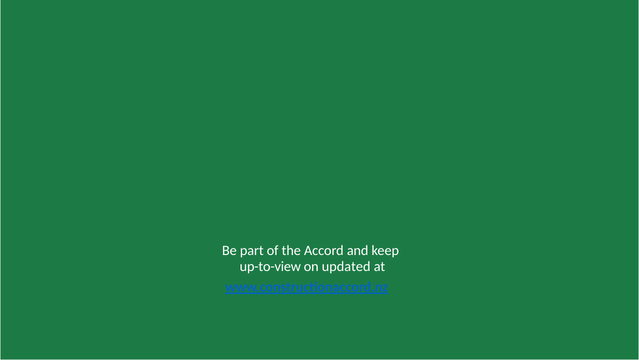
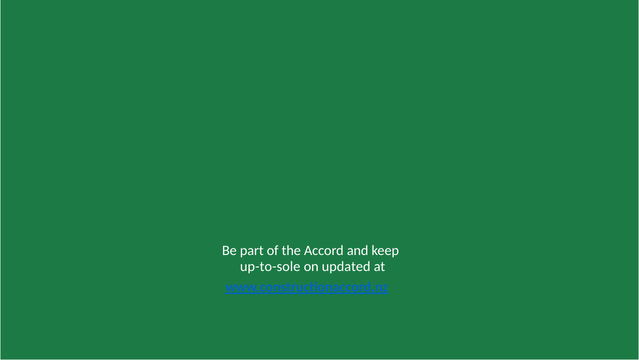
up-to-view: up-to-view -> up-to-sole (270, 266)
